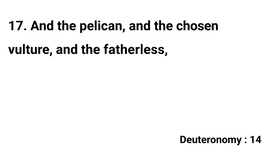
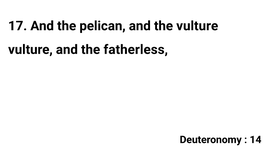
the chosen: chosen -> vulture (197, 26)
